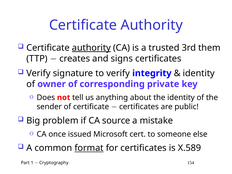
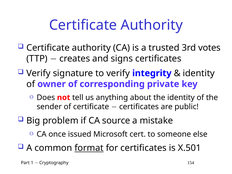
authority underline: present -> none (91, 48)
them: them -> votes (209, 48)
X.589: X.589 -> X.501 (189, 148)
